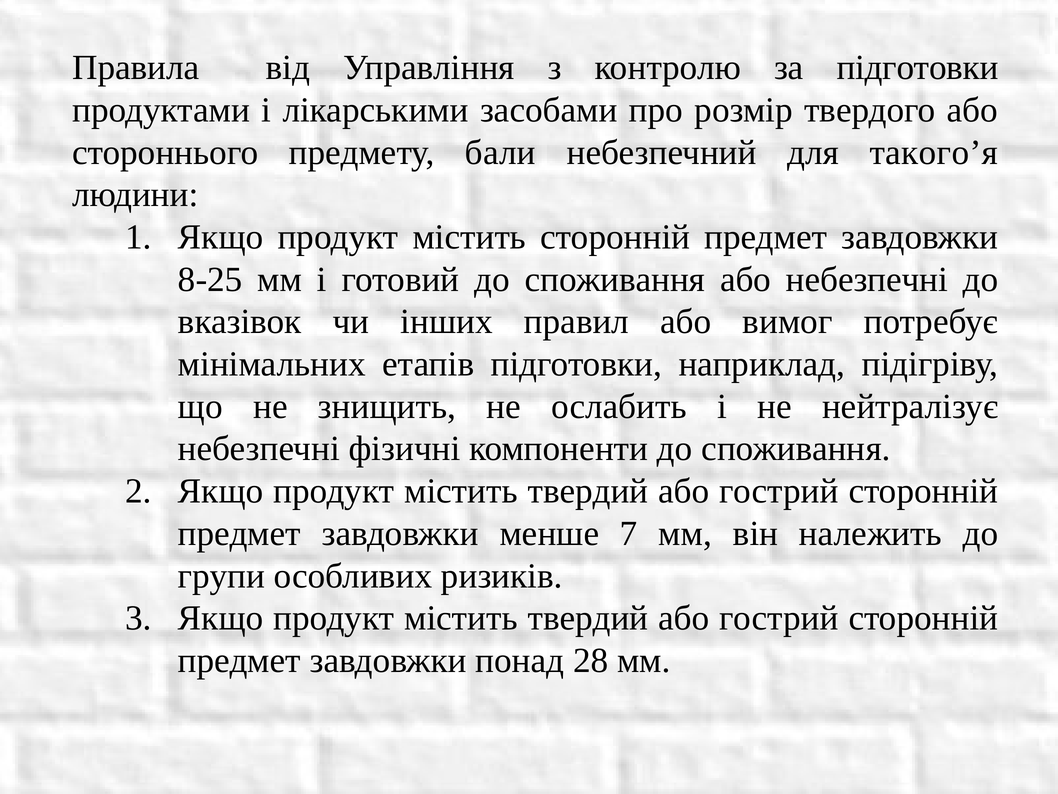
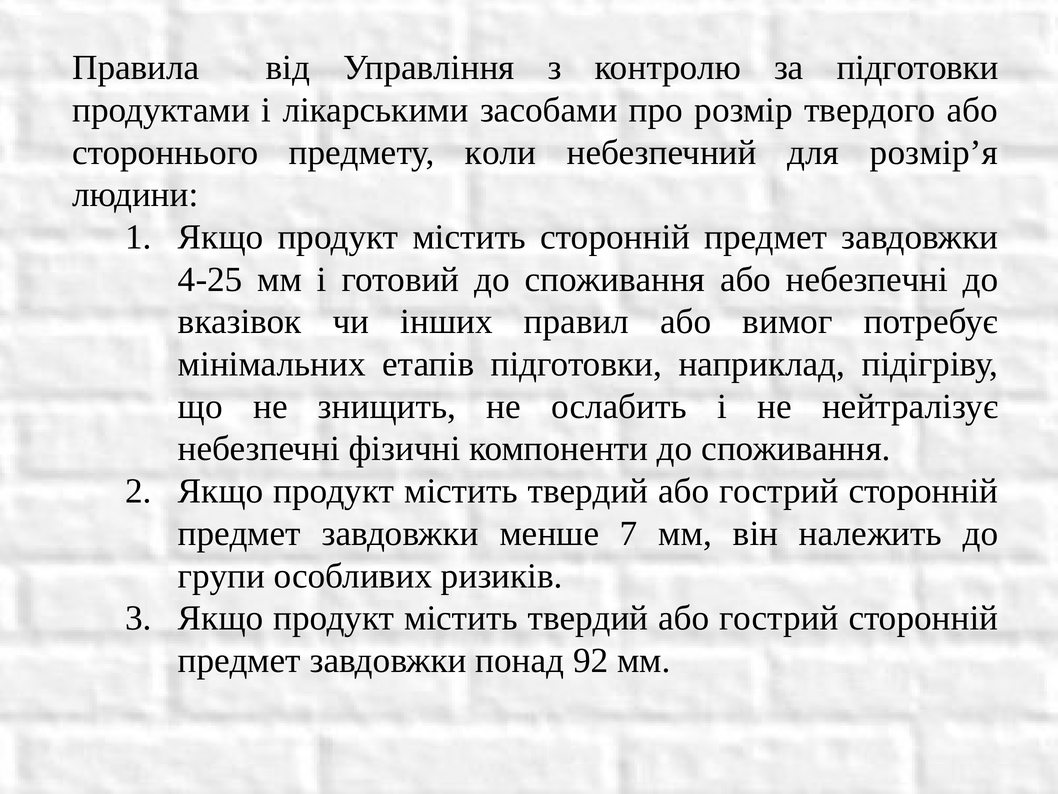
бали: бали -> коли (501, 152)
такого’я: такого’я -> розмір’я (934, 152)
8-25: 8-25 -> 4-25 (210, 279)
28: 28 -> 92 (591, 660)
